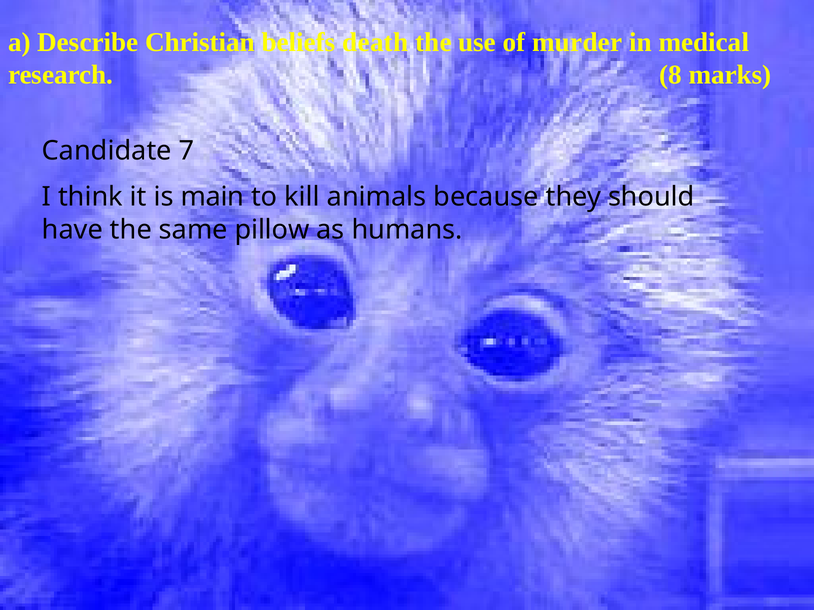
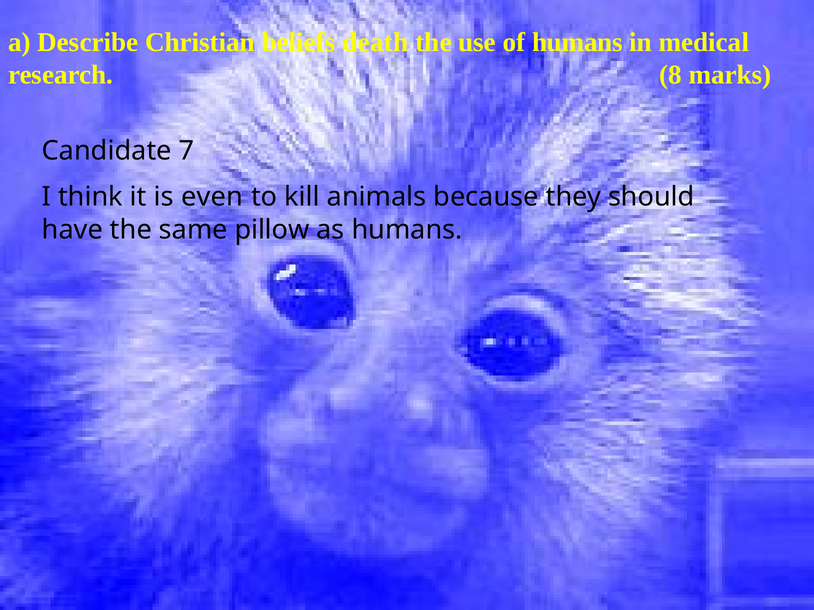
of murder: murder -> humans (577, 43)
main: main -> even (212, 197)
